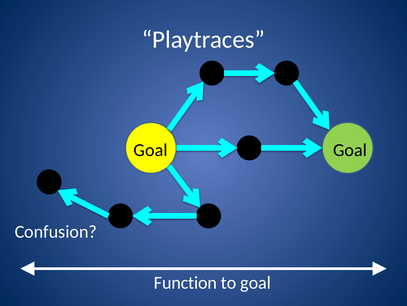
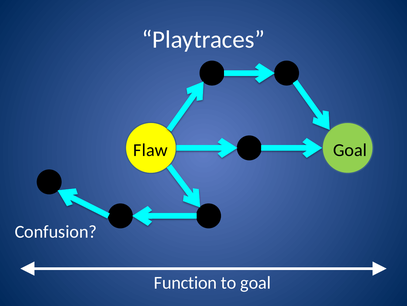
Goal: Goal -> Flaw (151, 150)
